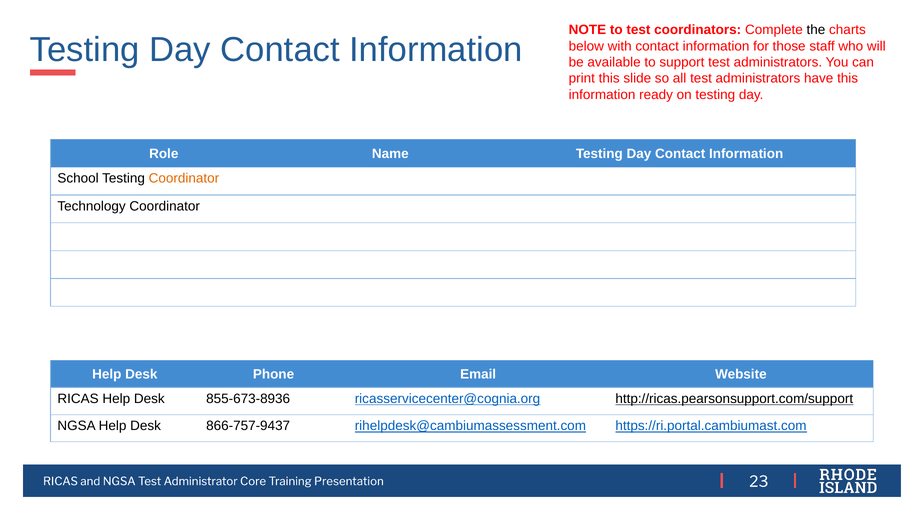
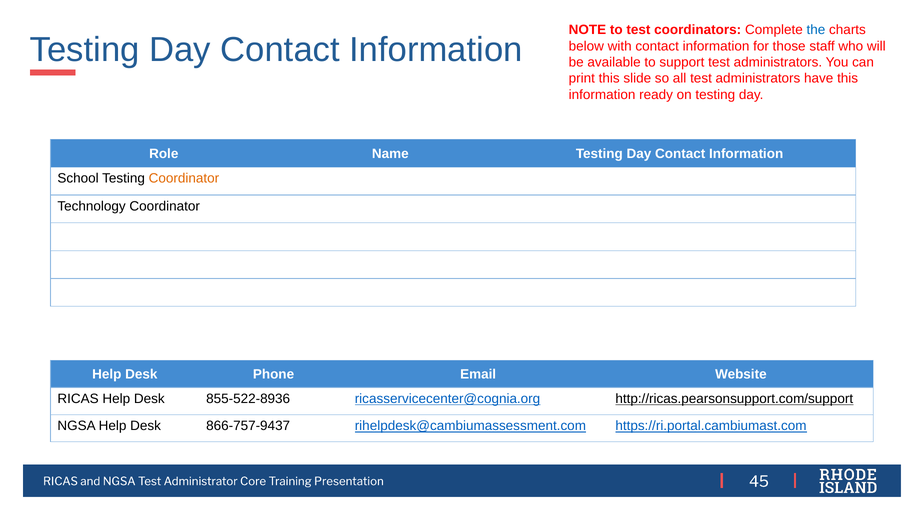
the colour: black -> blue (816, 30)
855-673-8936: 855-673-8936 -> 855-522-8936 (248, 399)
23: 23 -> 45 (759, 481)
